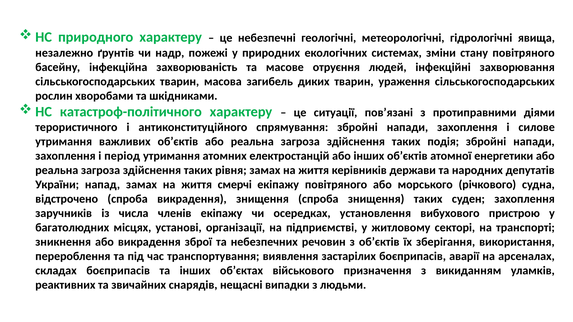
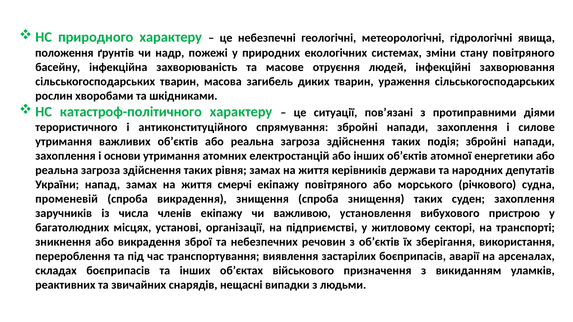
незалежно: незалежно -> положення (64, 53)
період: період -> основи (122, 156)
відстрочено: відстрочено -> променевій (67, 199)
осередках: осередках -> важливою (302, 213)
